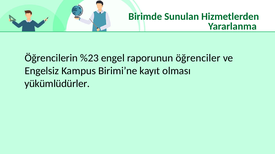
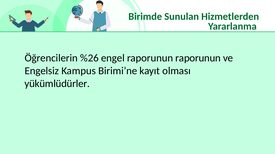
%23: %23 -> %26 (89, 58)
raporunun öğrenciler: öğrenciler -> raporunun (198, 58)
